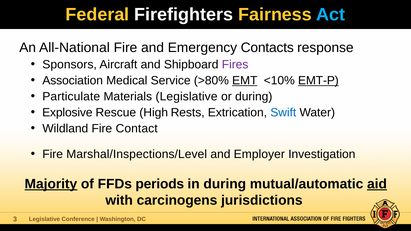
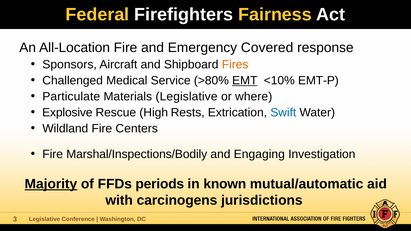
Act colour: light blue -> white (331, 15)
All-National: All-National -> All-Location (75, 48)
Contacts: Contacts -> Covered (267, 48)
Fires colour: purple -> orange (235, 65)
Association: Association -> Challenged (73, 81)
EMT-P underline: present -> none (318, 81)
or during: during -> where (254, 97)
Contact: Contact -> Centers (137, 129)
Marshal/Inspections/Level: Marshal/Inspections/Level -> Marshal/Inspections/Bodily (137, 154)
Employer: Employer -> Engaging (259, 154)
in during: during -> known (225, 184)
aid underline: present -> none (377, 184)
